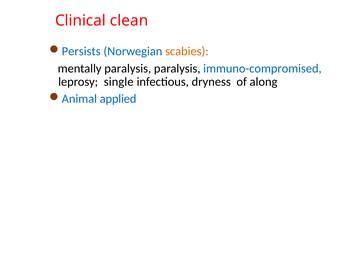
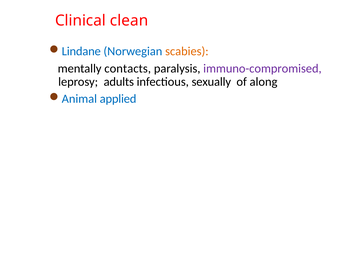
Persists: Persists -> Lindane (81, 51)
mentally paralysis: paralysis -> contacts (128, 68)
immuno-compromised colour: blue -> purple (262, 68)
single: single -> adults (119, 82)
dryness: dryness -> sexually (211, 82)
